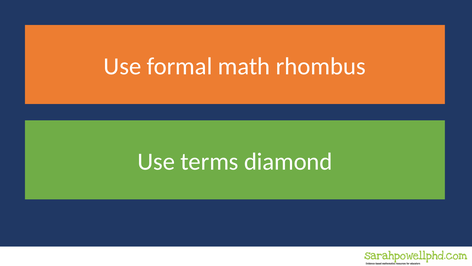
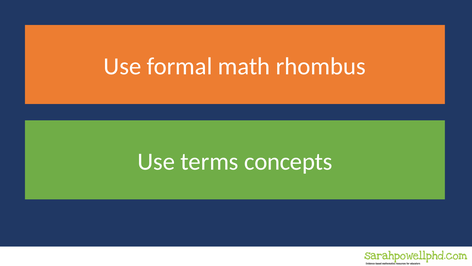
diamond: diamond -> concepts (288, 161)
